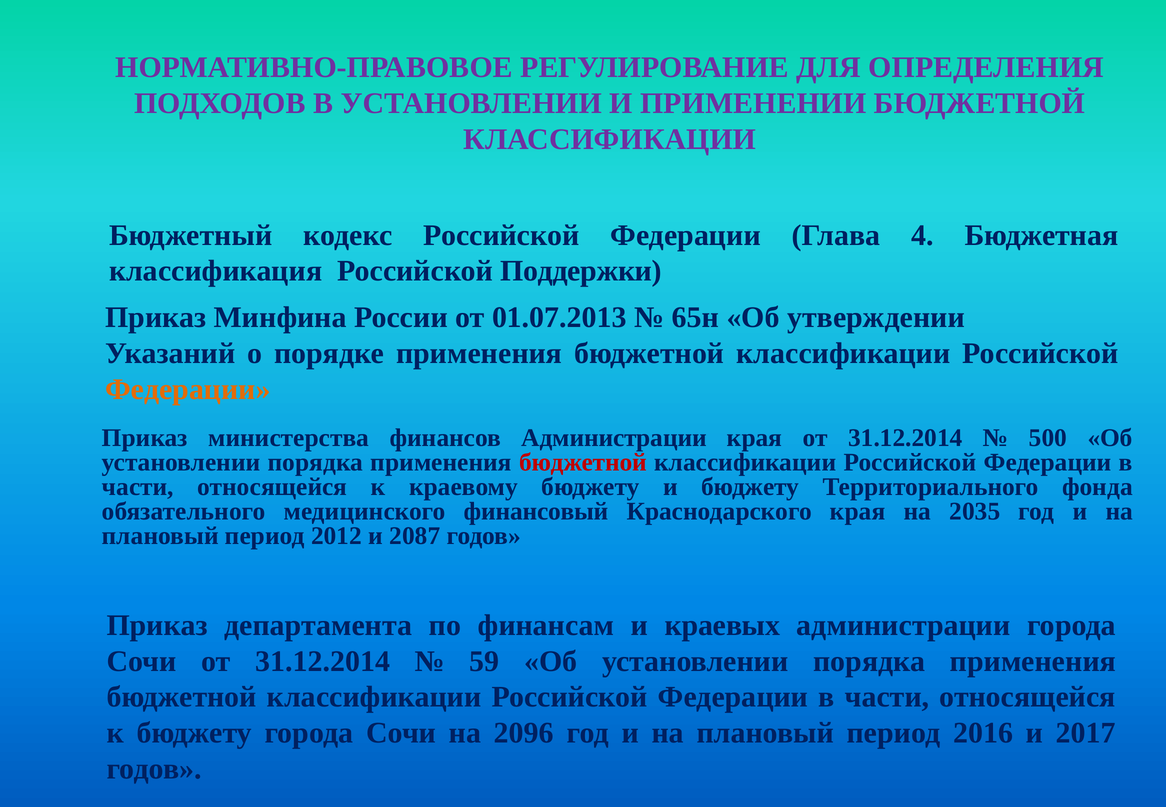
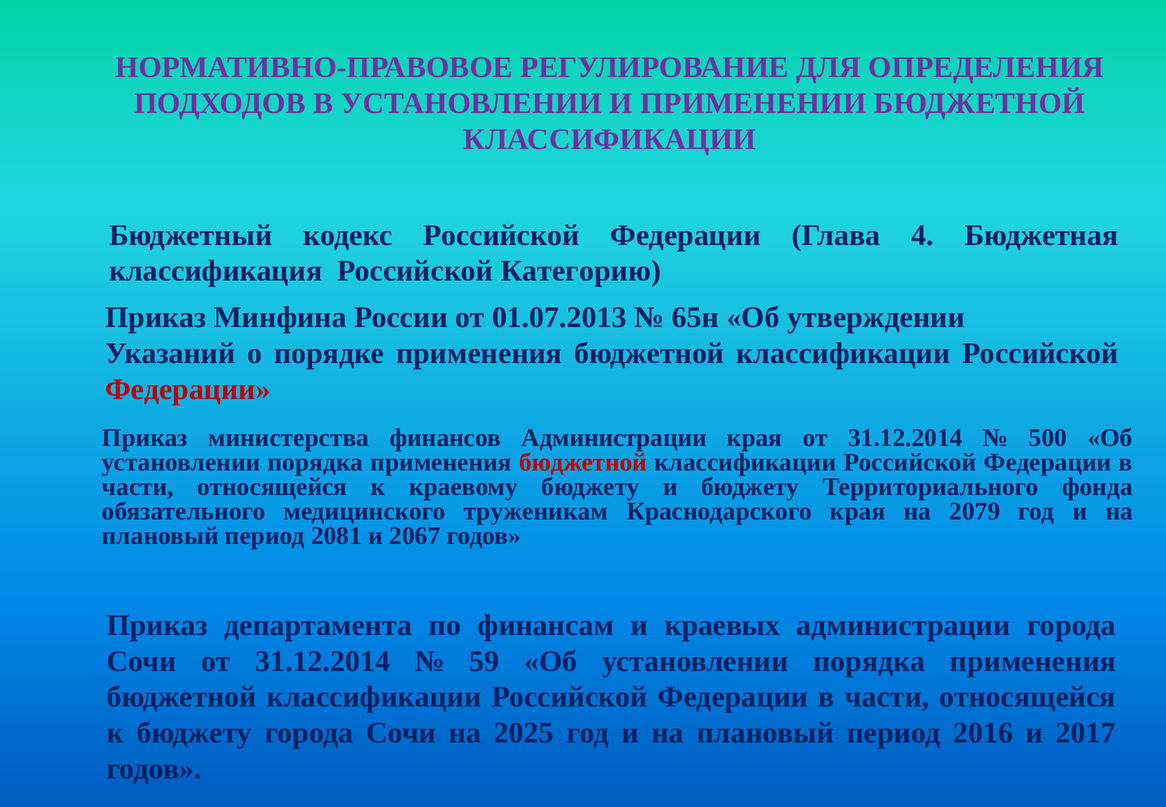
Поддержки: Поддержки -> Категорию (581, 271)
Федерации colour: orange -> red (188, 389)
финансовый: финансовый -> труженикам (536, 511)
2035: 2035 -> 2079 (975, 511)
2012: 2012 -> 2081 (336, 536)
2087: 2087 -> 2067 (415, 536)
2096: 2096 -> 2025 (524, 733)
